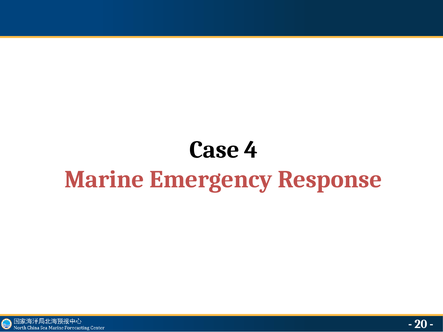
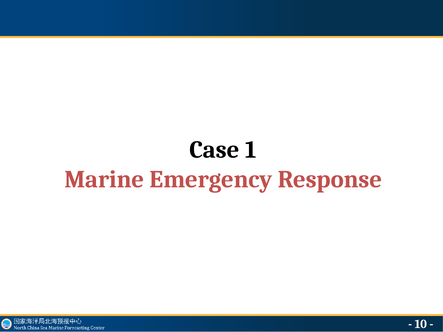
4: 4 -> 1 (251, 150)
20: 20 -> 10 (421, 324)
